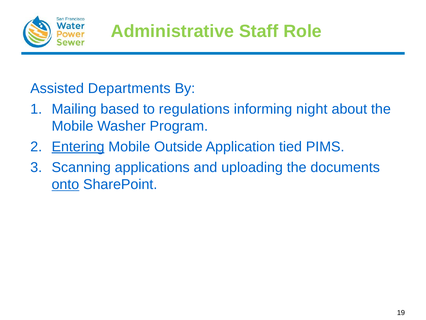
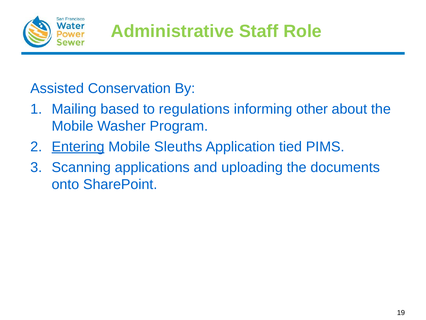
Departments: Departments -> Conservation (129, 88)
night: night -> other (312, 109)
Outside: Outside -> Sleuths (178, 147)
onto underline: present -> none (65, 184)
